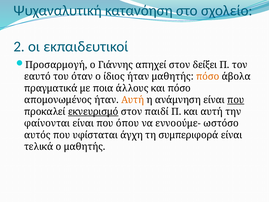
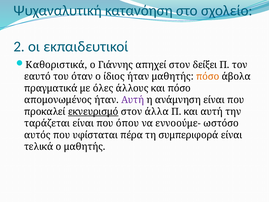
Προσαρμογή: Προσαρμογή -> Καθοριστικά (56, 65)
ποια: ποια -> όλες (103, 88)
Αυτή colour: orange -> purple (133, 100)
που underline: present -> none (236, 100)
παιδί: παιδί -> άλλα (157, 112)
φαίνονται: φαίνονται -> ταράζεται (47, 123)
άγχη: άγχη -> πέρα (132, 135)
